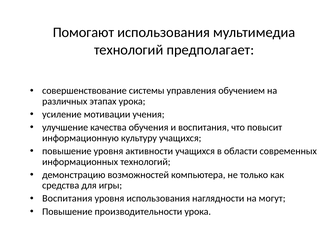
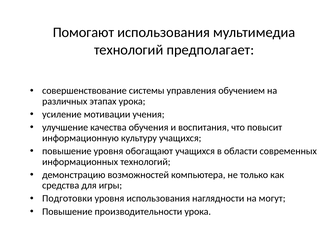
активности: активности -> обогащают (149, 151)
Воспитания: Воспитания -> Подготовки (67, 198)
